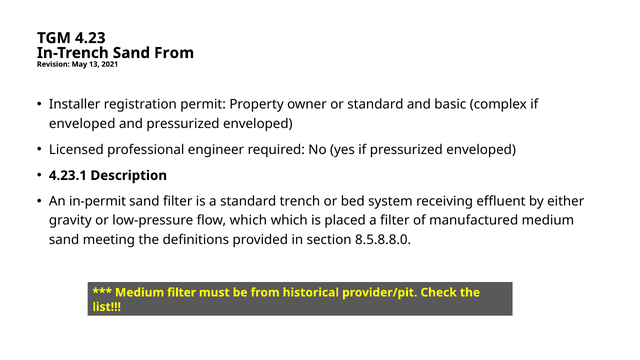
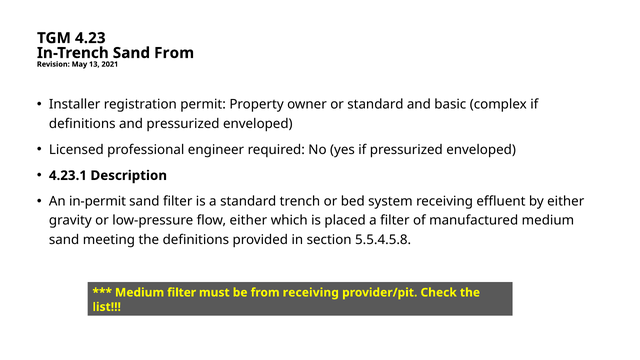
enveloped: enveloped -> definitions (82, 124)
flow which: which -> either (248, 221)
8.5.8.8.0: 8.5.8.8.0 -> 5.5.4.5.8 (383, 240)
from historical: historical -> receiving (311, 293)
